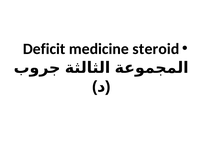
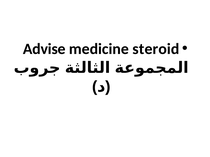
Deficit: Deficit -> Advise (44, 49)
